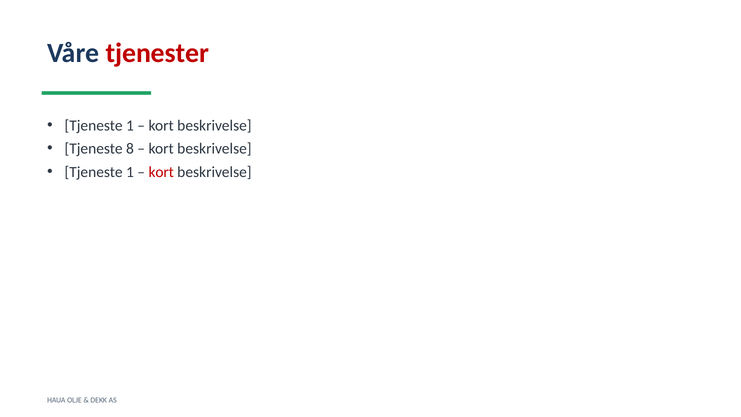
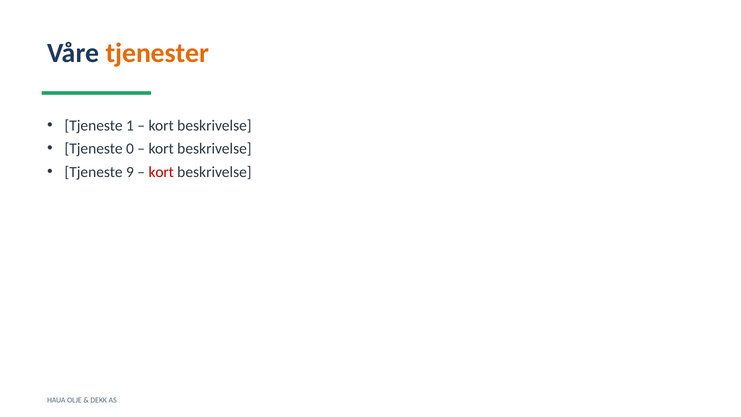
tjenester colour: red -> orange (157, 53)
8: 8 -> 0 (130, 149)
1: 1 -> 9 (130, 172)
